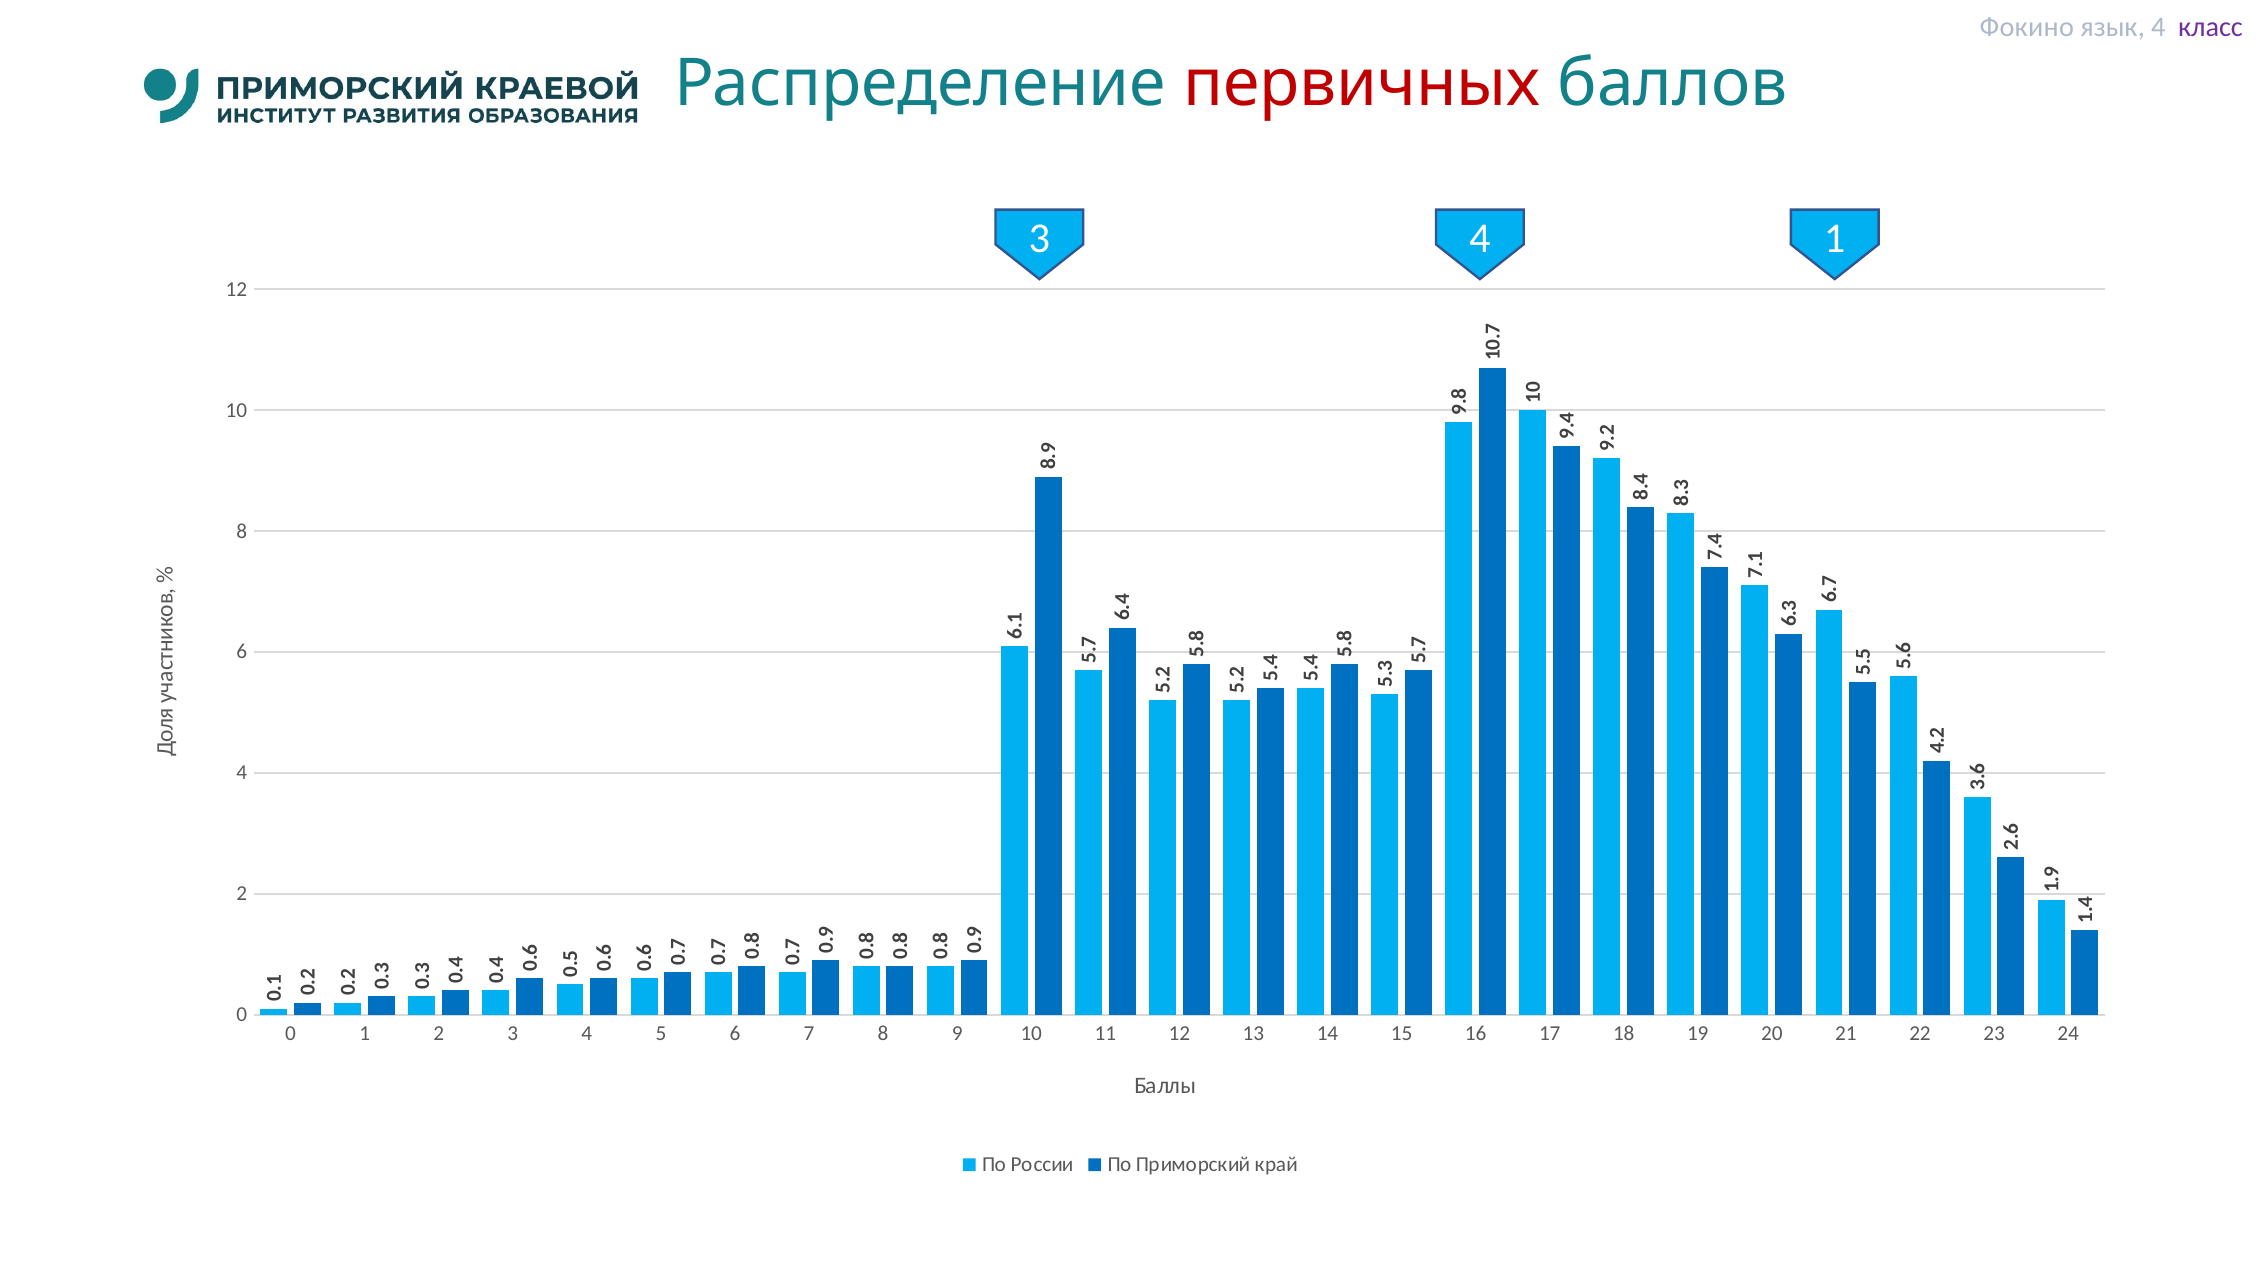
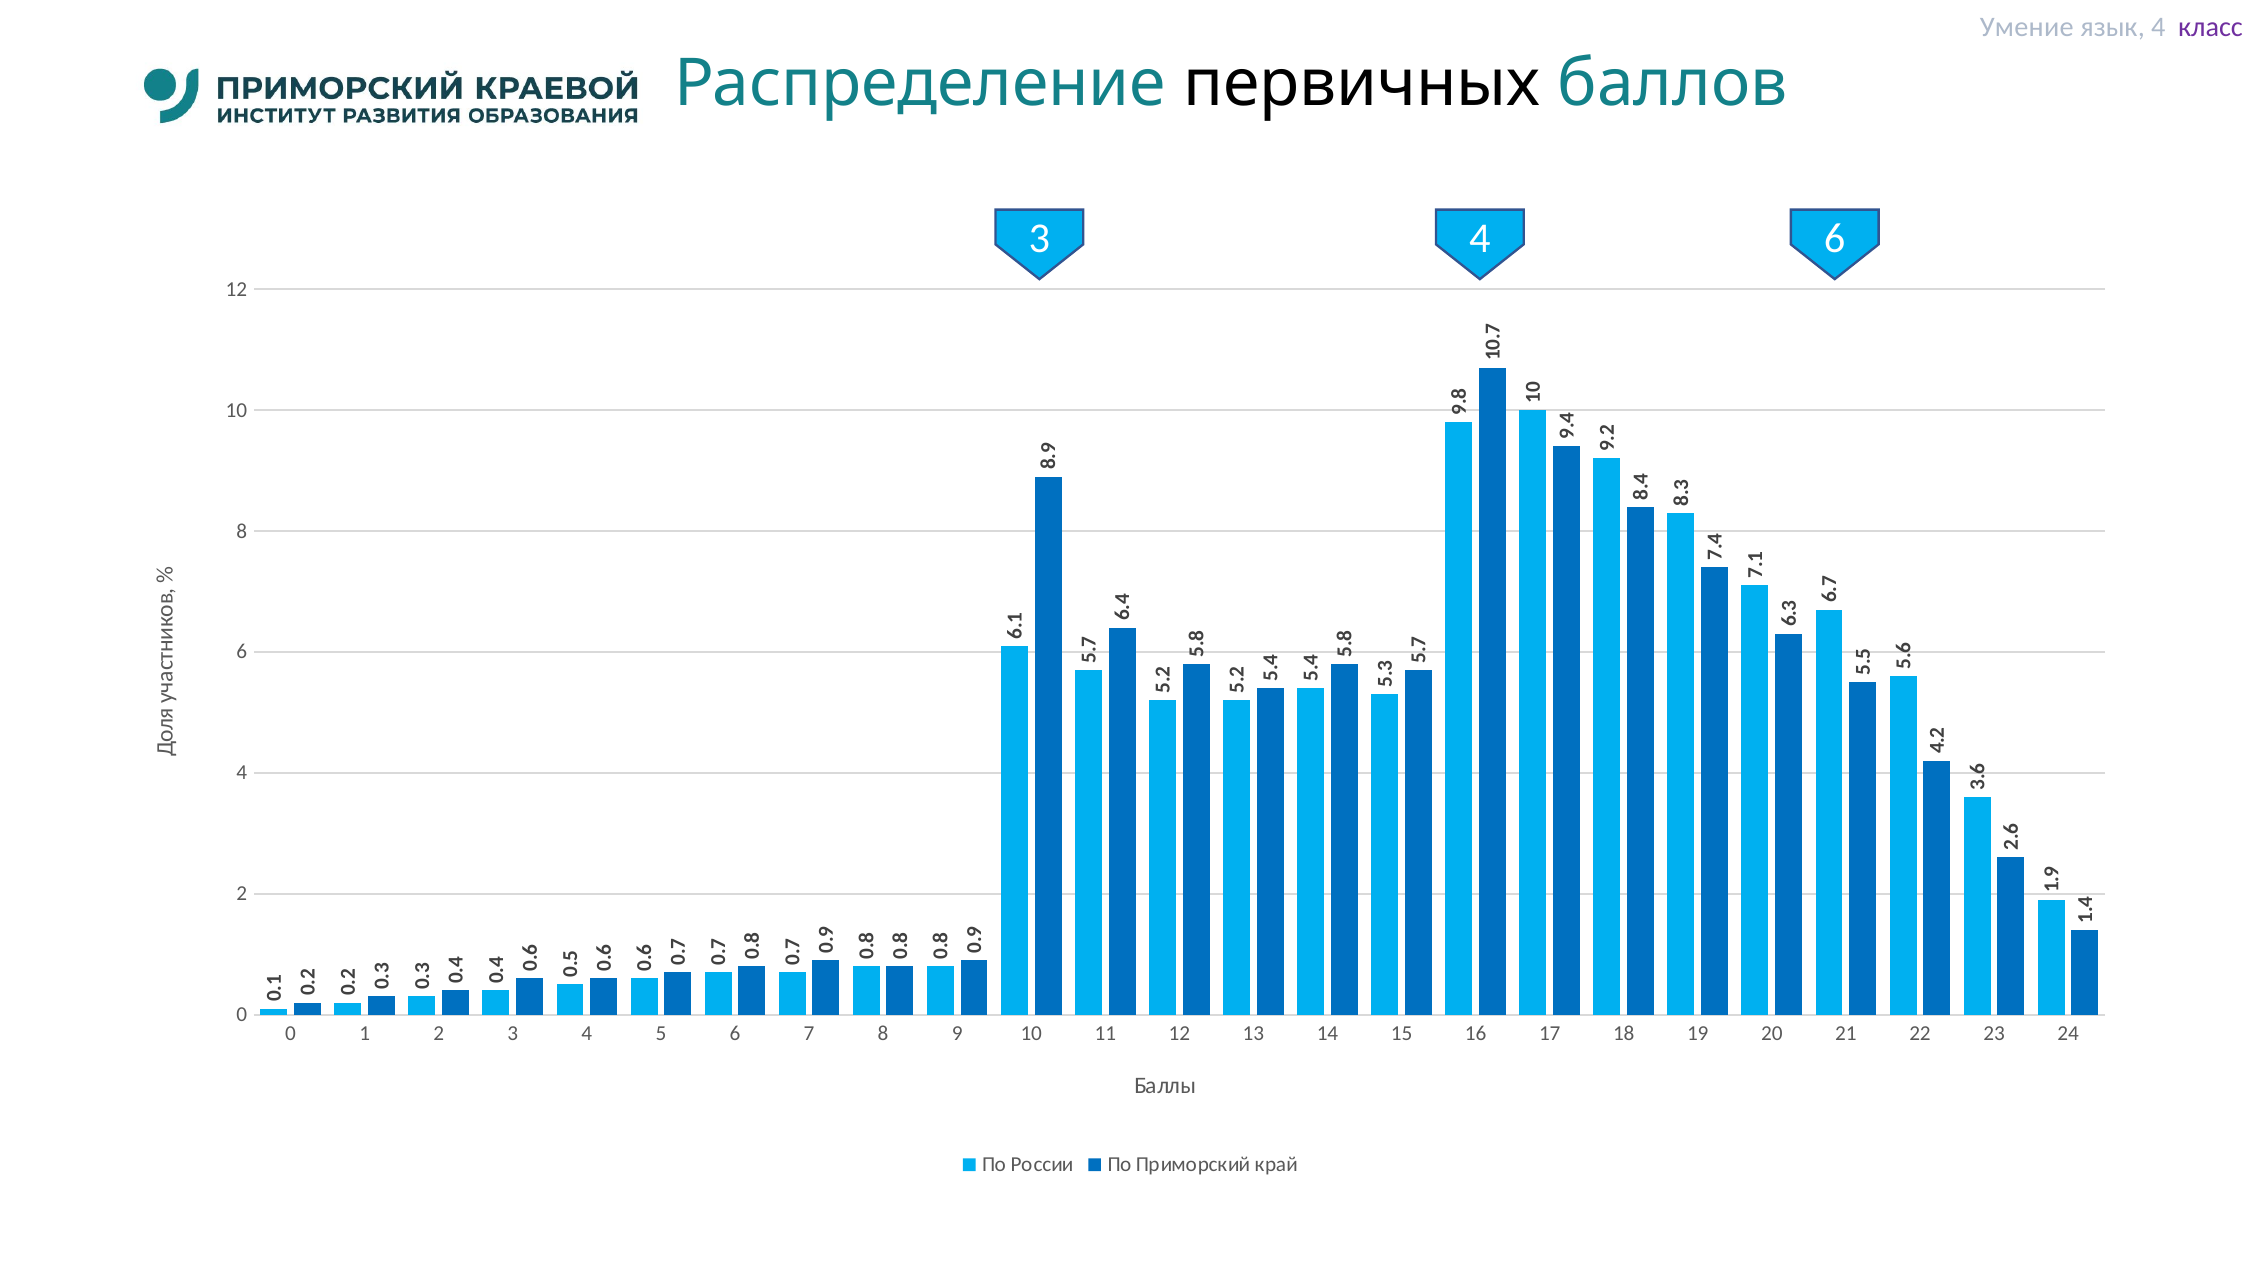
Фокино: Фокино -> Умение (2027, 27)
первичных colour: red -> black (1362, 83)
3 1: 1 -> 6 (1835, 239)
